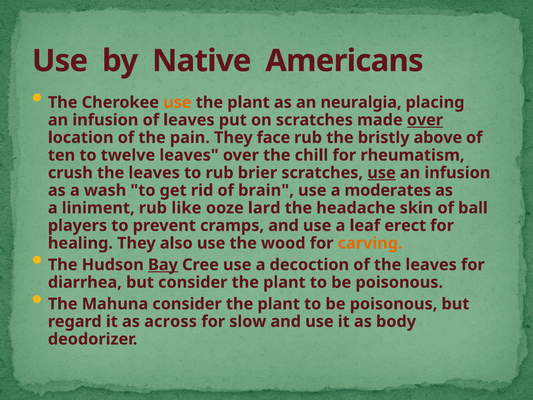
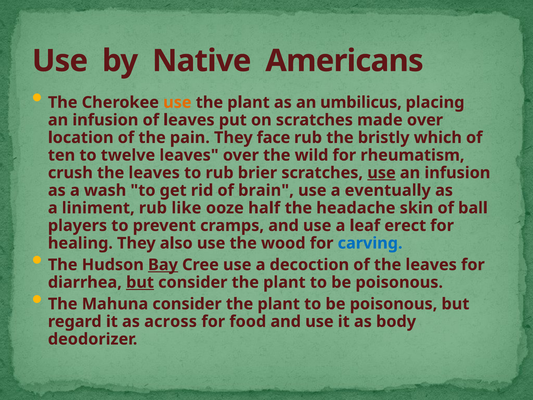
neuralgia: neuralgia -> umbilicus (361, 102)
over underline: present -> none (425, 120)
above: above -> which (438, 138)
chill: chill -> wild (312, 155)
moderates: moderates -> eventually (388, 190)
lard: lard -> half (264, 208)
carving colour: orange -> blue (370, 243)
but underline: none -> present (140, 282)
slow: slow -> food (248, 321)
